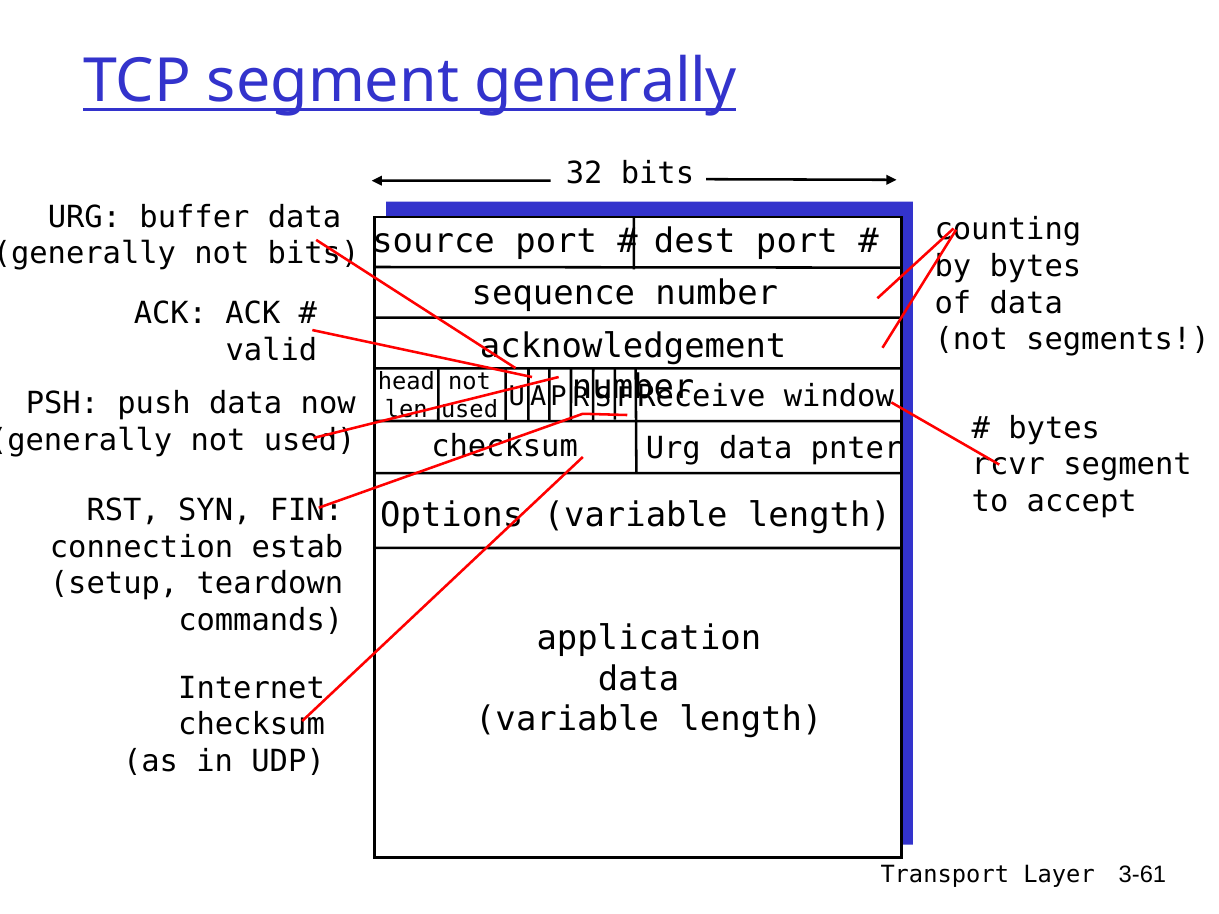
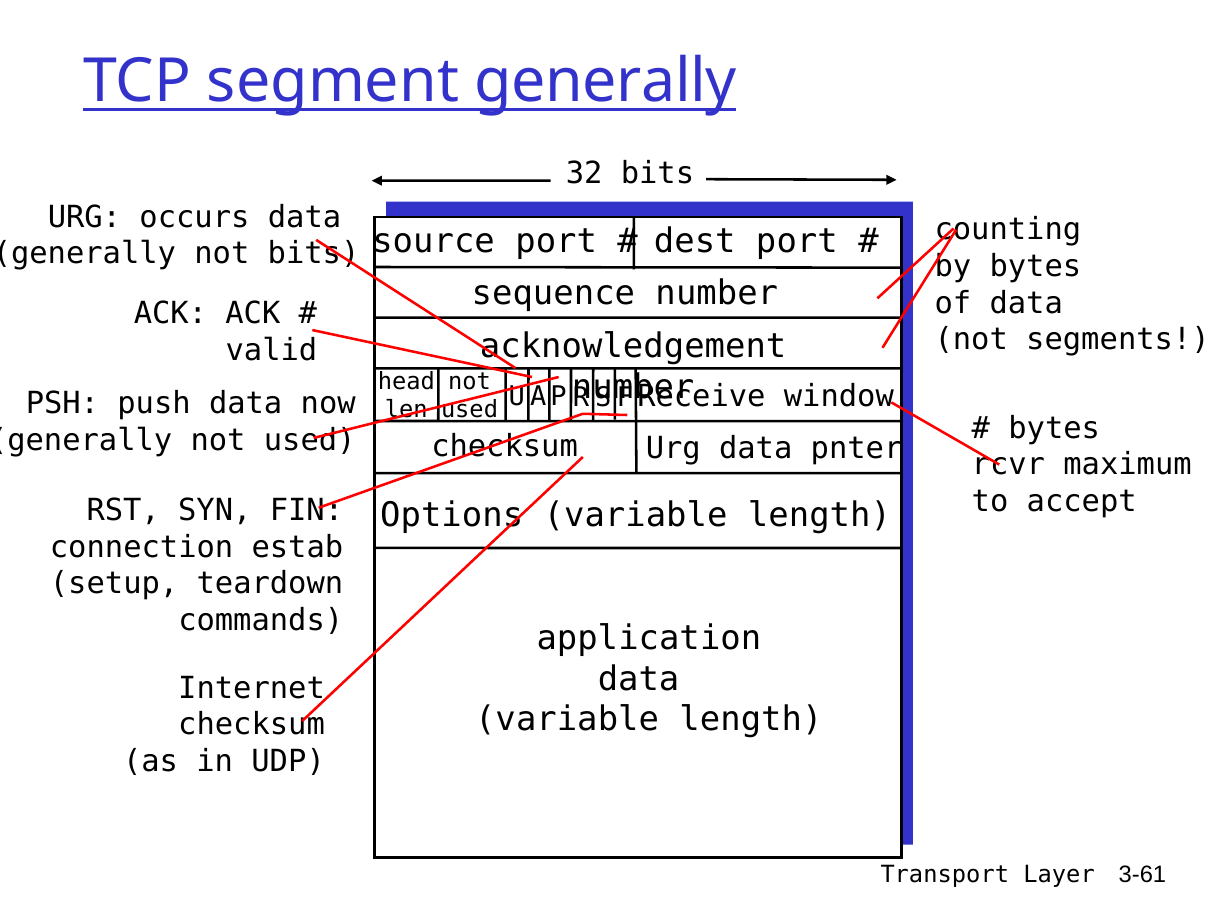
buffer: buffer -> occurs (194, 217)
rcvr segment: segment -> maximum (1128, 465)
